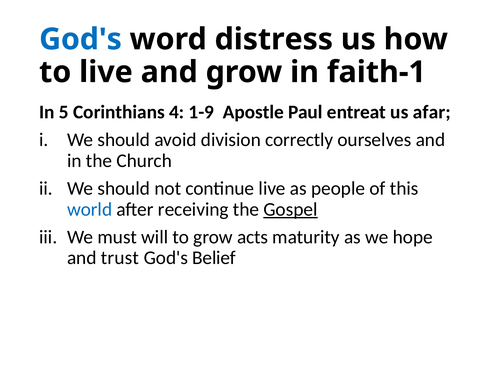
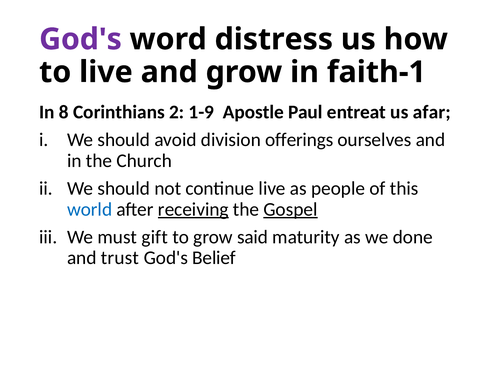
God's colour: blue -> purple (80, 39)
5: 5 -> 8 (64, 112)
4: 4 -> 2 (177, 112)
correctly: correctly -> offerings (299, 140)
receiving underline: none -> present (193, 209)
will: will -> gift (155, 237)
acts: acts -> said (253, 237)
hope: hope -> done (413, 237)
